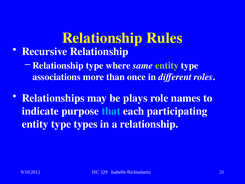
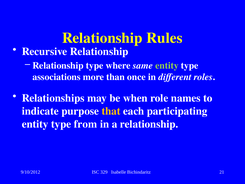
plays: plays -> when (135, 98)
that colour: light blue -> yellow (111, 111)
types: types -> from (86, 124)
